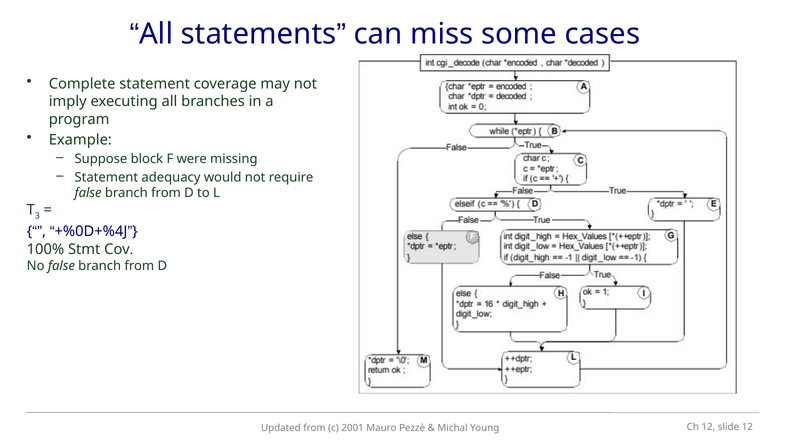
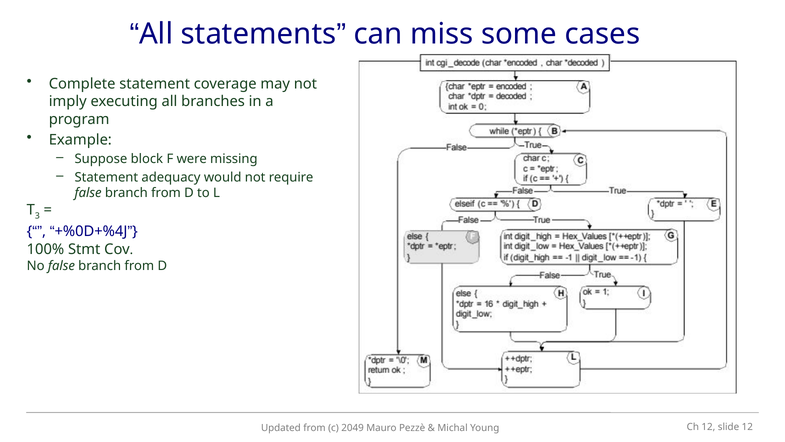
2001: 2001 -> 2049 (353, 428)
